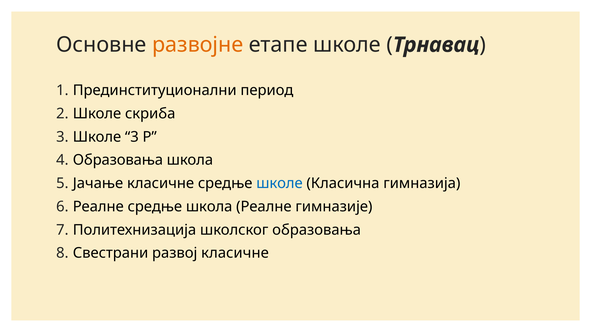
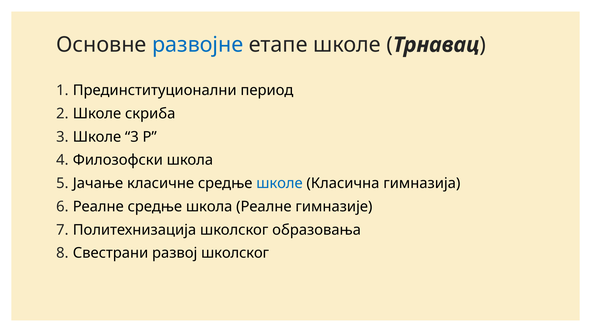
развојне colour: orange -> blue (198, 45)
Образовања: Образовања -> Филозофски (118, 160)
развој класичне: класичне -> школског (235, 253)
